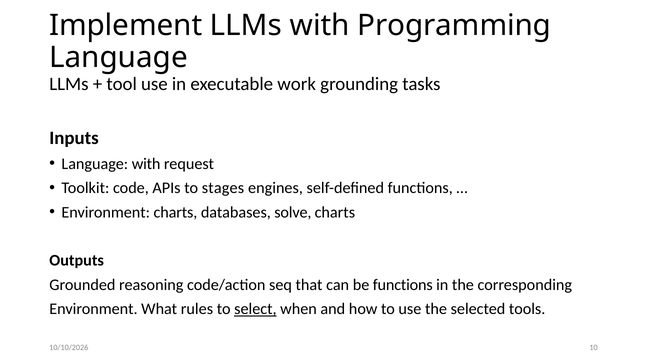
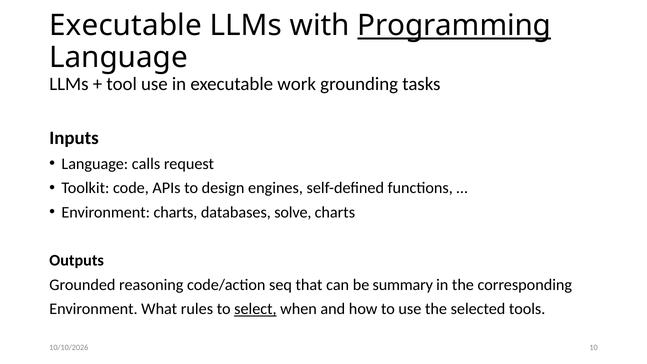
Implement: Implement -> Executable (126, 26)
Programming underline: none -> present (454, 26)
Language with: with -> calls (146, 164)
stages: stages -> design (223, 188)
be functions: functions -> summary (403, 285)
